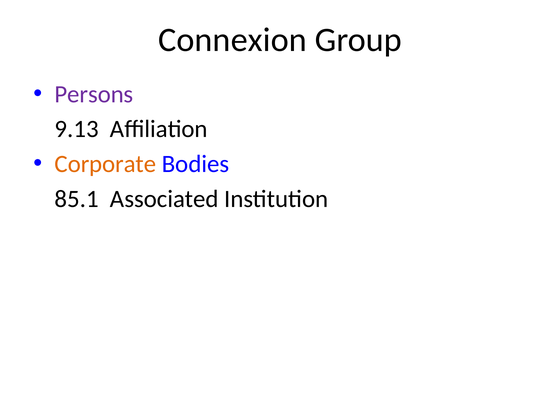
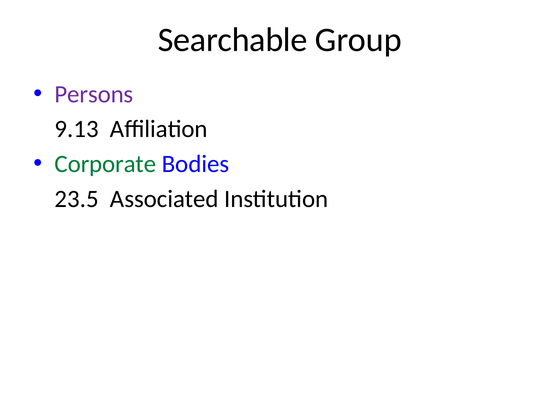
Connexion: Connexion -> Searchable (233, 40)
Corporate colour: orange -> green (105, 164)
85.1: 85.1 -> 23.5 (77, 199)
